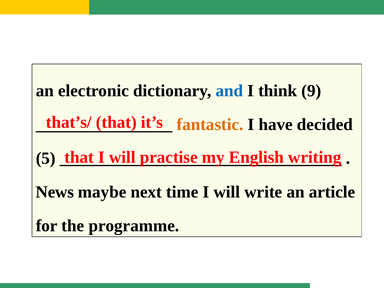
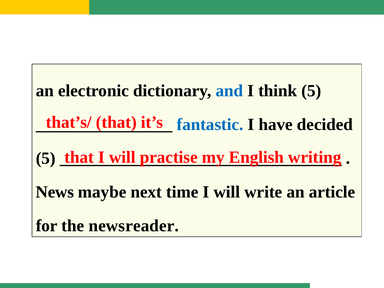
think 9: 9 -> 5 (311, 91)
fantastic colour: orange -> blue (210, 124)
programme: programme -> newsreader (134, 226)
